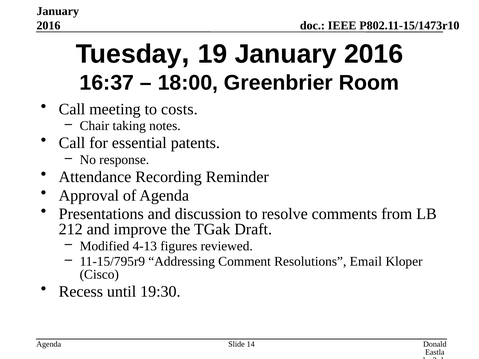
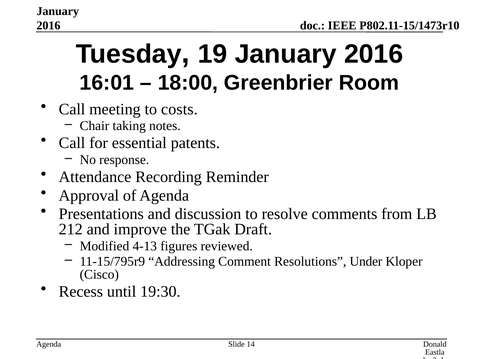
16:37: 16:37 -> 16:01 (107, 83)
Email: Email -> Under (366, 262)
